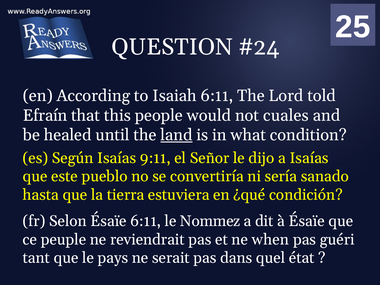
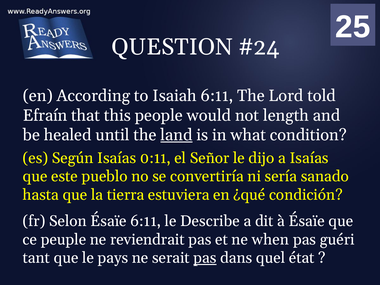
cuales: cuales -> length (286, 115)
9:11: 9:11 -> 0:11 (155, 158)
Nommez: Nommez -> Describe (210, 221)
pas underline: none -> present (205, 258)
